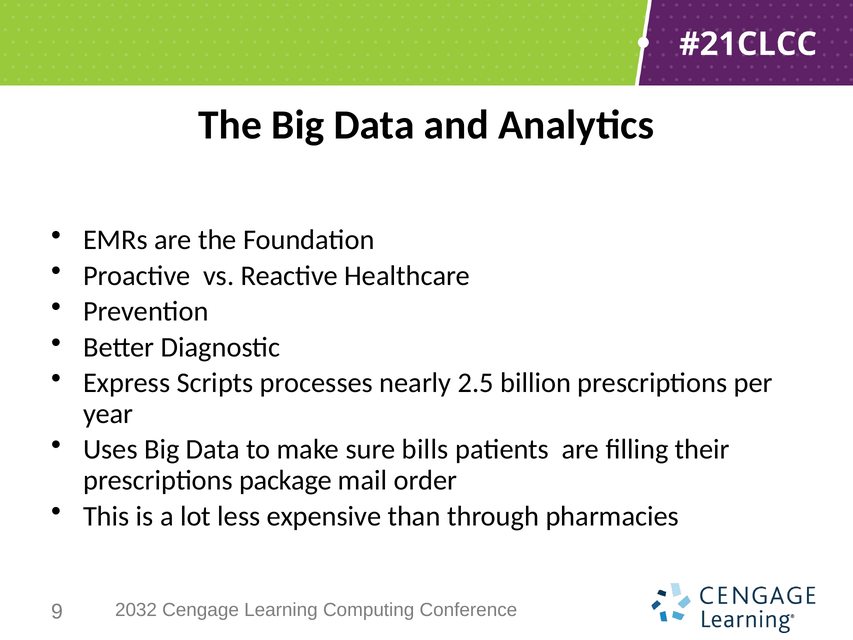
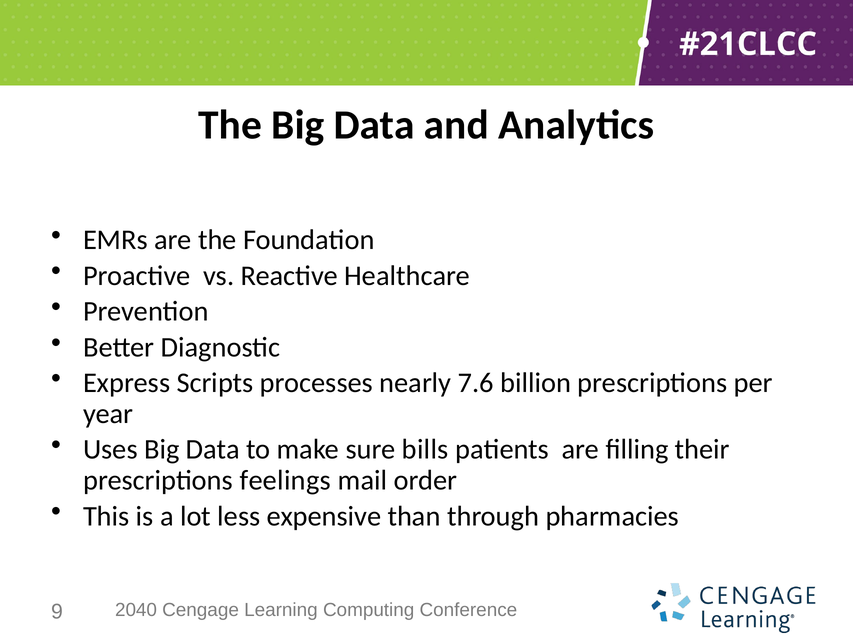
2.5: 2.5 -> 7.6 (476, 383)
package: package -> feelings (285, 480)
2032: 2032 -> 2040 (136, 610)
